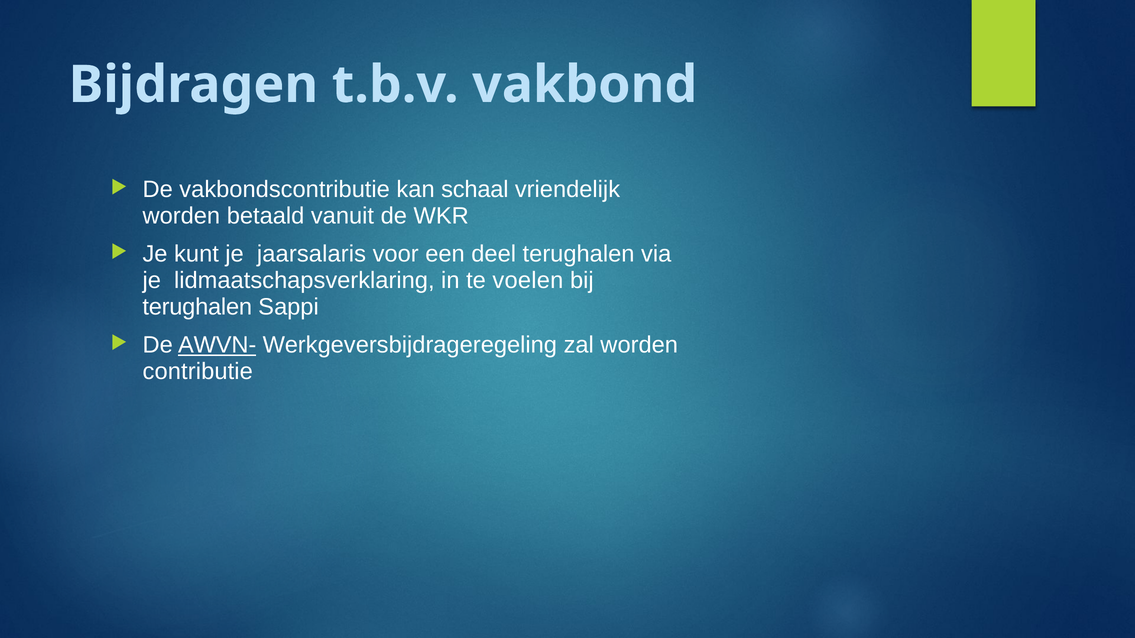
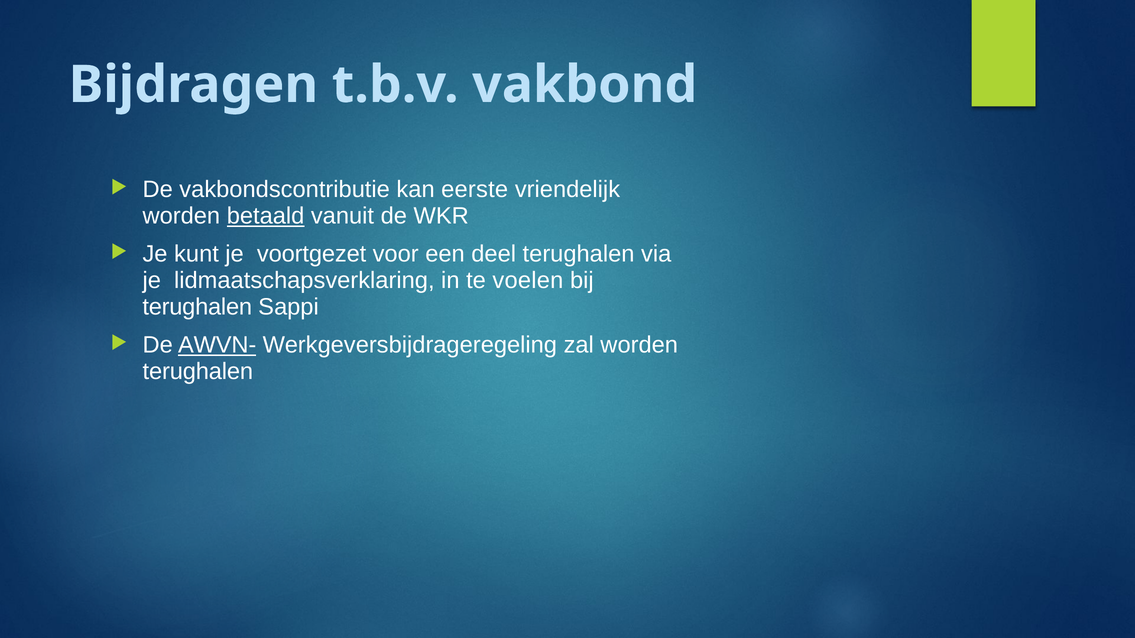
schaal: schaal -> eerste (475, 190)
betaald underline: none -> present (266, 216)
jaarsalaris: jaarsalaris -> voortgezet (312, 254)
contributie: contributie -> terughalen (198, 372)
